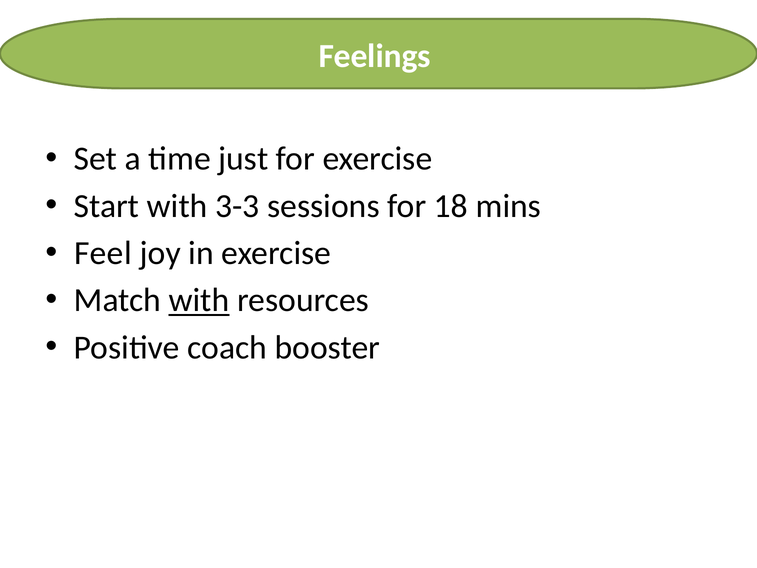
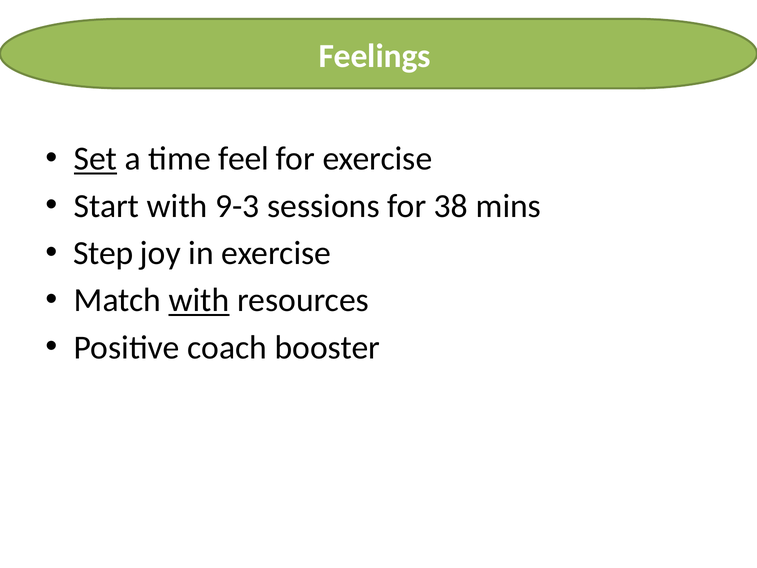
Set underline: none -> present (95, 159)
just: just -> feel (244, 159)
3-3: 3-3 -> 9-3 (237, 206)
18: 18 -> 38 (451, 206)
Feel: Feel -> Step (103, 253)
